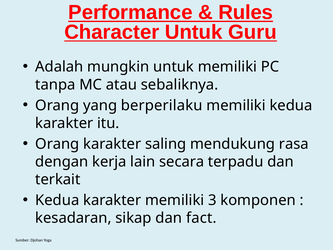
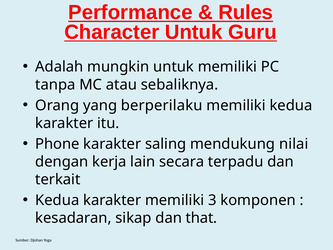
Orang: Orang -> Phone (57, 144)
rasa: rasa -> nilai (294, 144)
fact: fact -> that (201, 218)
